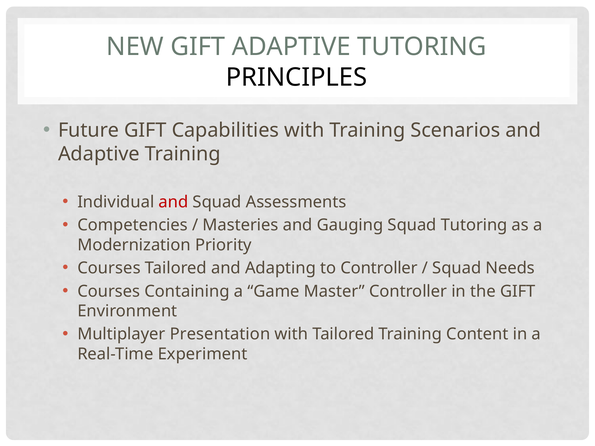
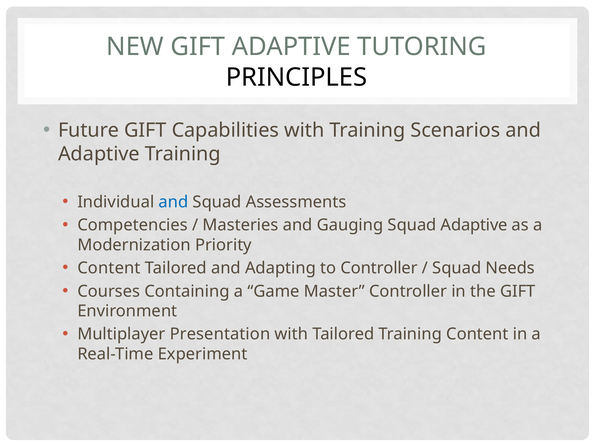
and colour: red -> blue (173, 202)
Squad Tutoring: Tutoring -> Adaptive (474, 225)
Courses: Courses -> Content (109, 268)
